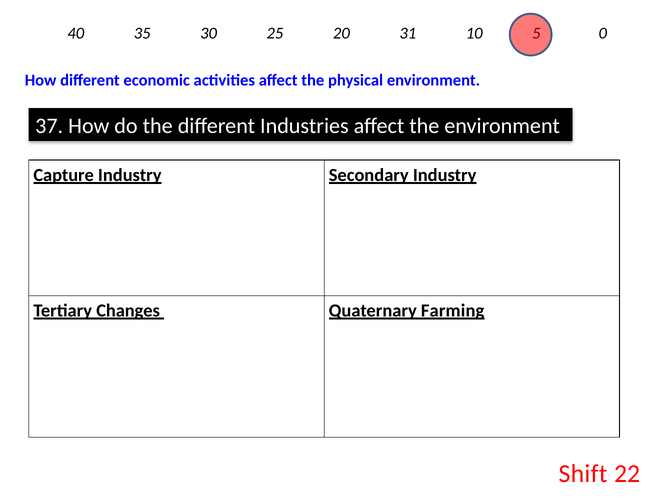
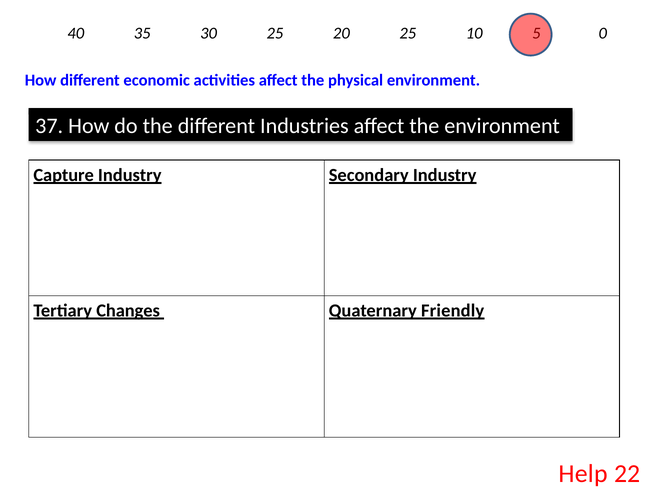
20 31: 31 -> 25 (408, 33)
Farming: Farming -> Friendly (453, 311)
Shift: Shift -> Help (583, 474)
